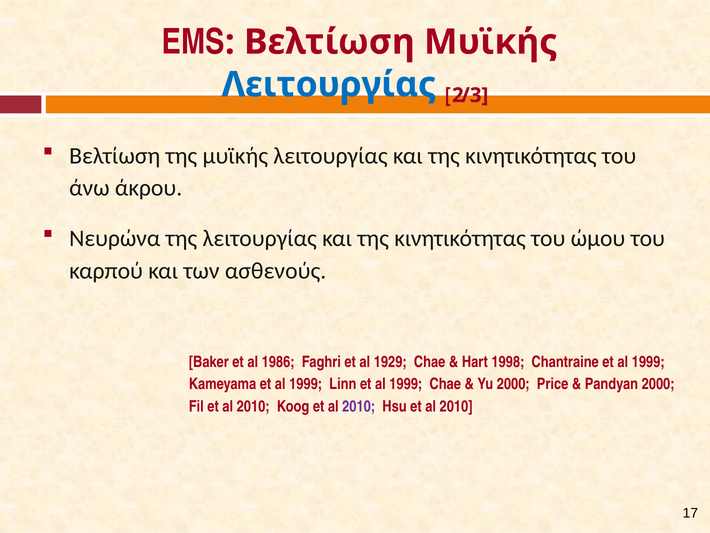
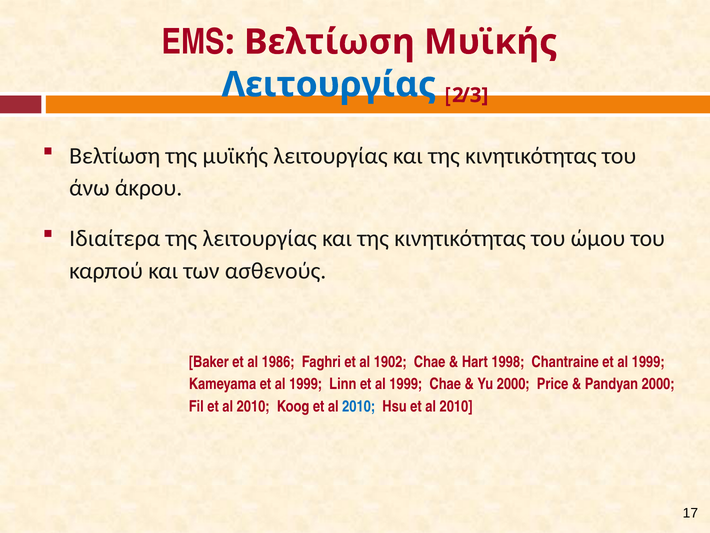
Νευρώνα: Νευρώνα -> Ιδιαίτερα (115, 238)
1929: 1929 -> 1902 (390, 362)
2010 colour: purple -> blue (359, 406)
